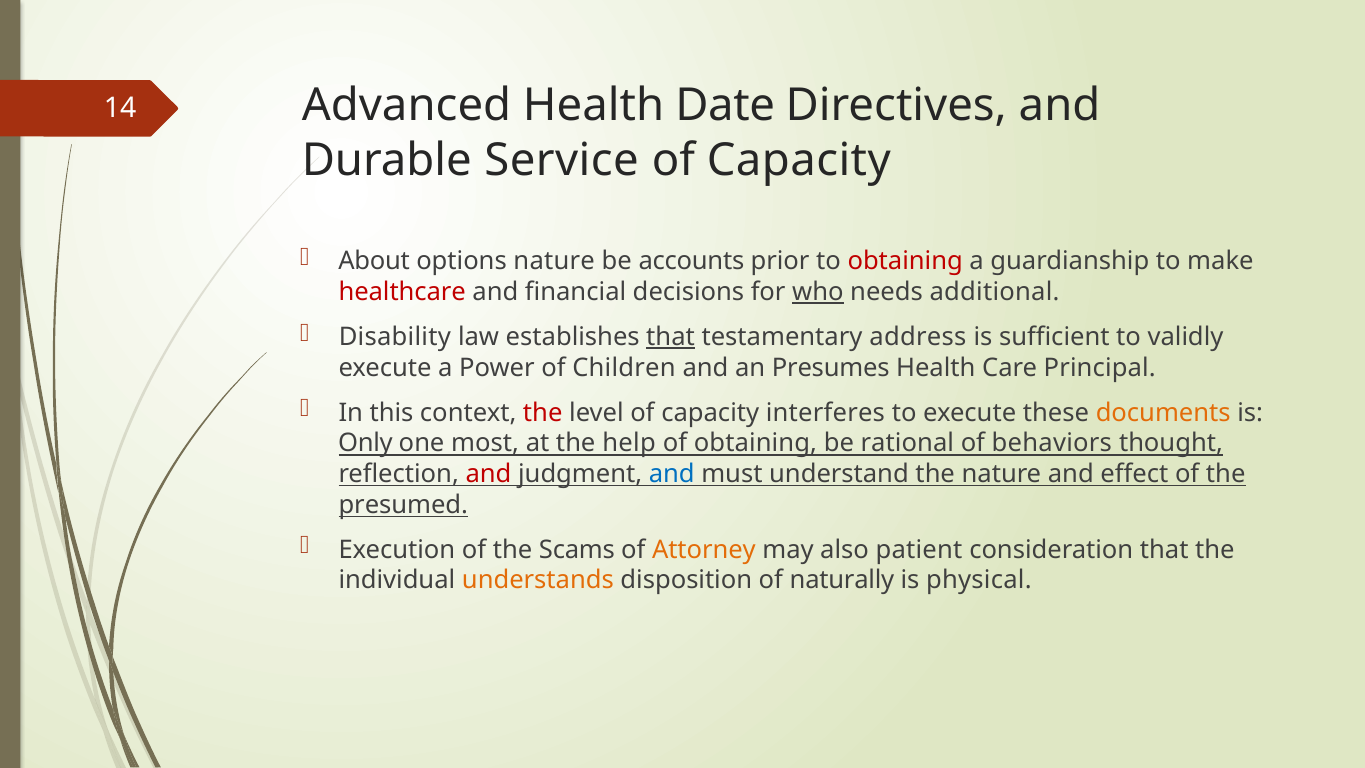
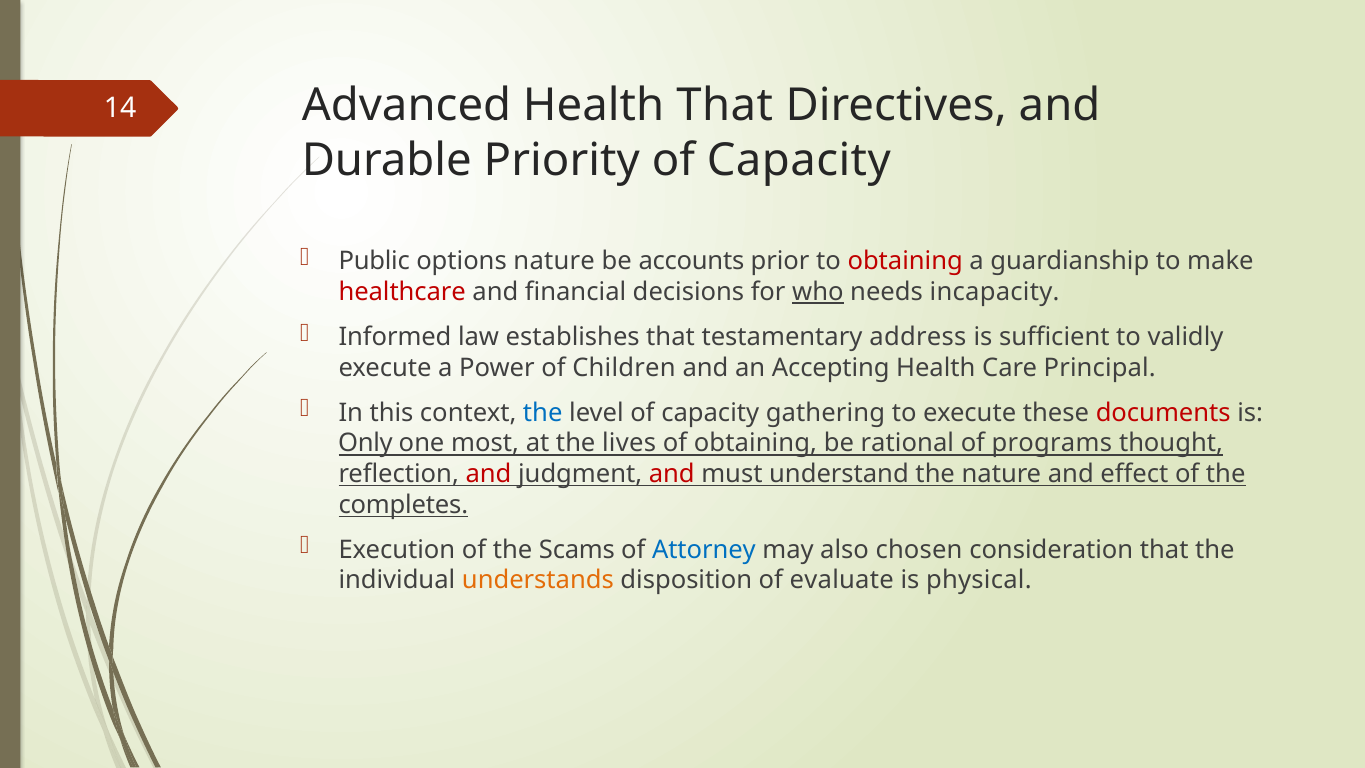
Health Date: Date -> That (725, 106)
Service: Service -> Priority (562, 160)
About: About -> Public (374, 261)
additional: additional -> incapacity (995, 292)
Disability: Disability -> Informed (395, 337)
that underline: present -> none (671, 337)
Presumes: Presumes -> Accepting (831, 368)
the colour: red -> blue (543, 412)
interferes: interferes -> gathering (825, 412)
documents colour: orange -> red (1163, 412)
help: help -> lives (629, 443)
behaviors: behaviors -> programs (1052, 443)
and colour: blue -> red (672, 474)
presumed: presumed -> completes (403, 505)
Attorney colour: orange -> blue (704, 550)
patient: patient -> chosen (919, 550)
naturally: naturally -> evaluate (842, 580)
